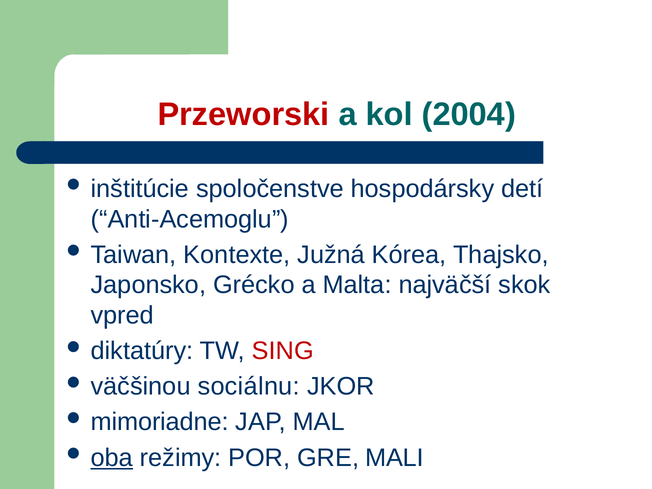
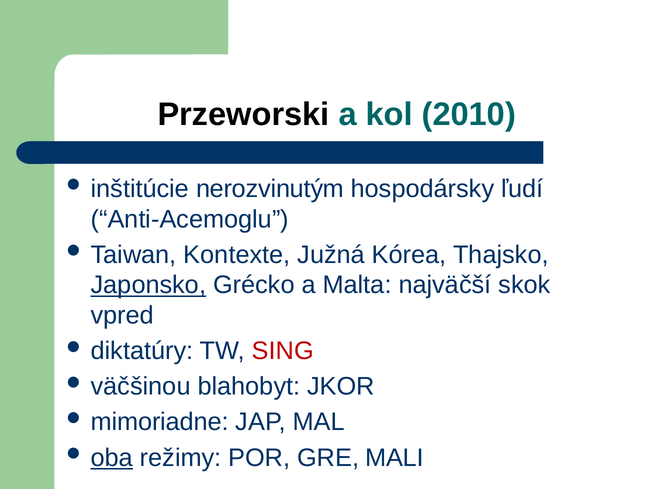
Przeworski colour: red -> black (243, 115)
2004: 2004 -> 2010 (469, 115)
spoločenstve: spoločenstve -> nerozvinutým (270, 189)
detí: detí -> ľudí (522, 189)
Japonsko underline: none -> present (148, 285)
sociálnu: sociálnu -> blahobyt (249, 387)
